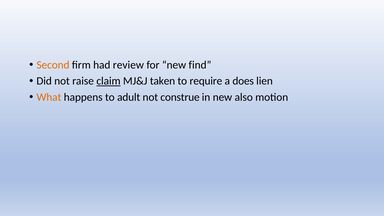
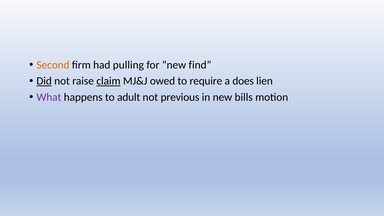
review: review -> pulling (128, 65)
Did underline: none -> present (44, 81)
taken: taken -> owed (162, 81)
What colour: orange -> purple (49, 97)
construe: construe -> previous (180, 97)
also: also -> bills (244, 97)
